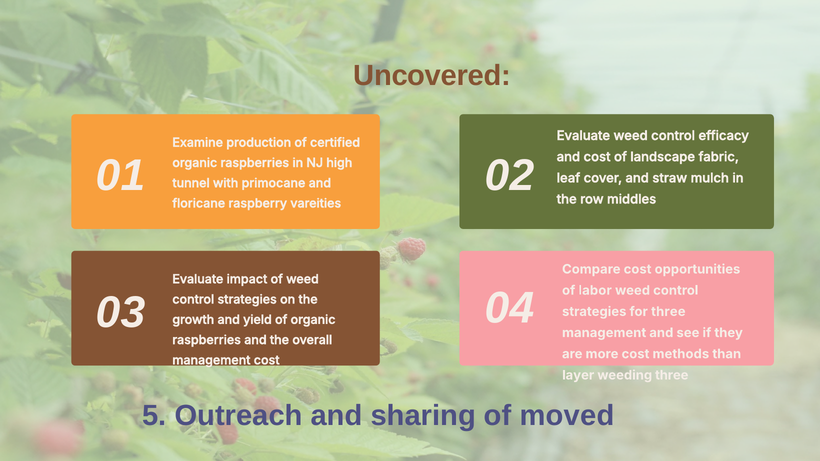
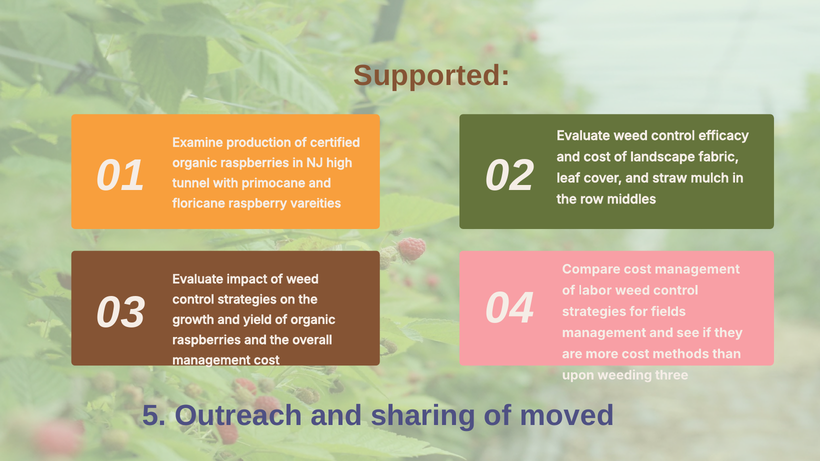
Uncovered: Uncovered -> Supported (432, 75)
cost opportunities: opportunities -> management (697, 269)
for three: three -> fields (668, 312)
layer: layer -> upon (578, 375)
